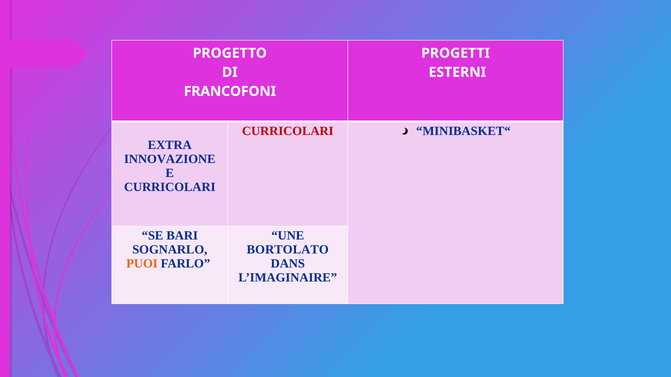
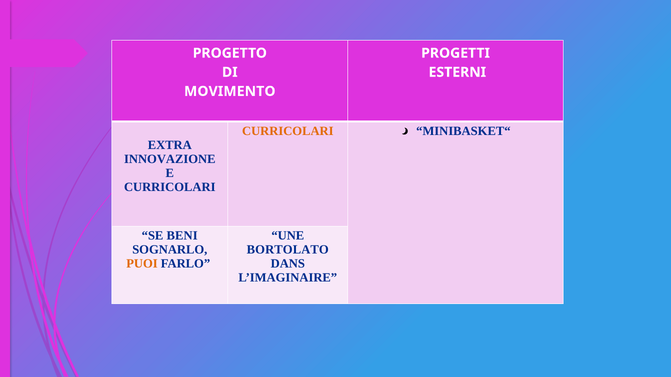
FRANCOFONI: FRANCOFONI -> MOVIMENTO (230, 91)
CURRICOLARI colour: red -> orange (288, 131)
BARI: BARI -> BENI (182, 236)
